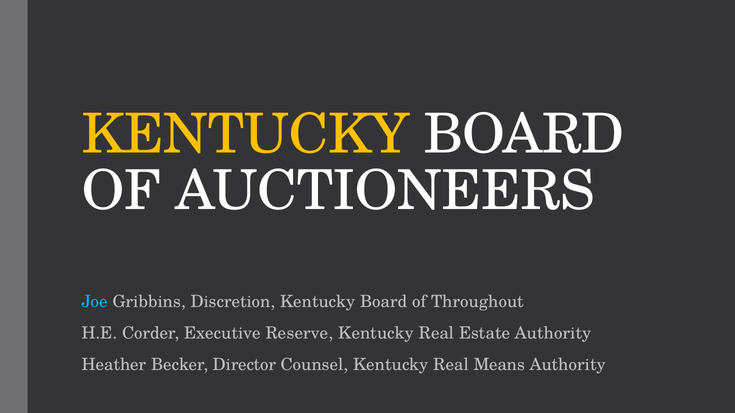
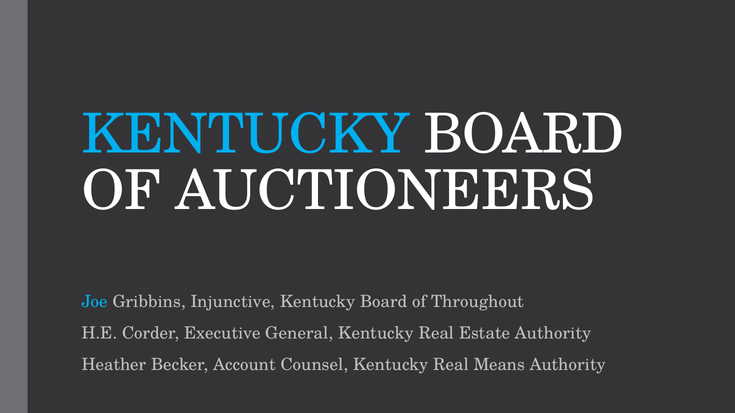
KENTUCKY colour: yellow -> light blue (246, 135)
Discretion: Discretion -> Injunctive (233, 302)
Reserve: Reserve -> General (299, 333)
Director: Director -> Account (244, 365)
